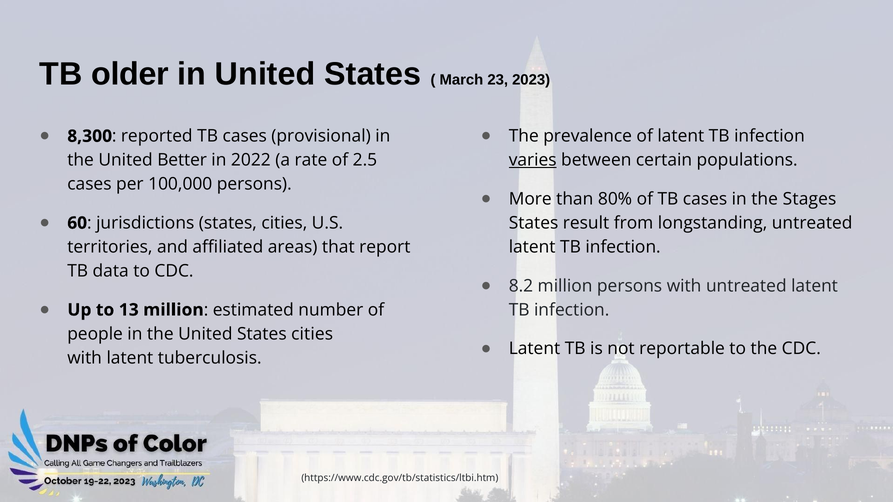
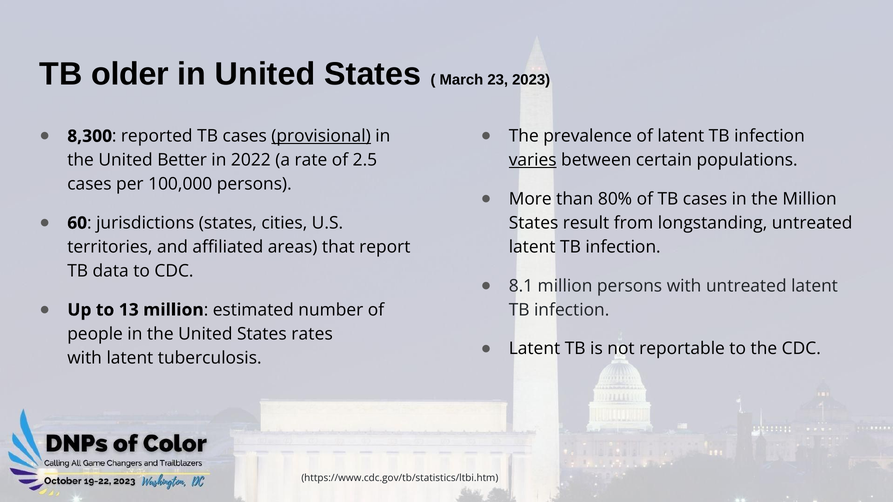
provisional underline: none -> present (321, 136)
the Stages: Stages -> Million (810, 199)
8.2: 8.2 -> 8.1 (521, 286)
United States cities: cities -> rates (312, 334)
